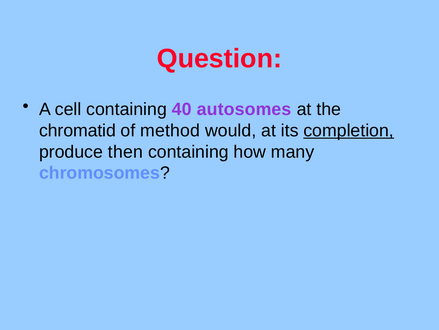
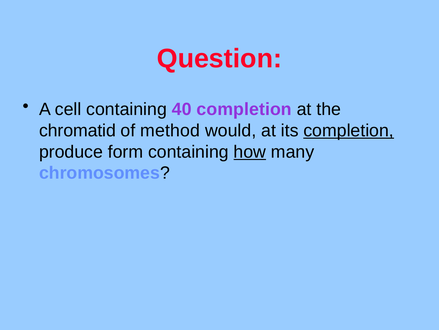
40 autosomes: autosomes -> completion (244, 109)
then: then -> form (126, 152)
how underline: none -> present (250, 152)
